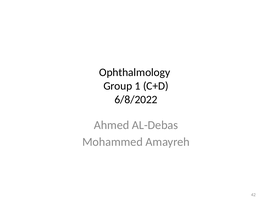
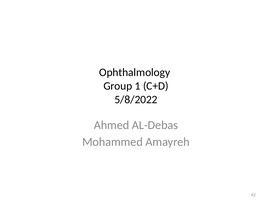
6/8/2022: 6/8/2022 -> 5/8/2022 (136, 100)
